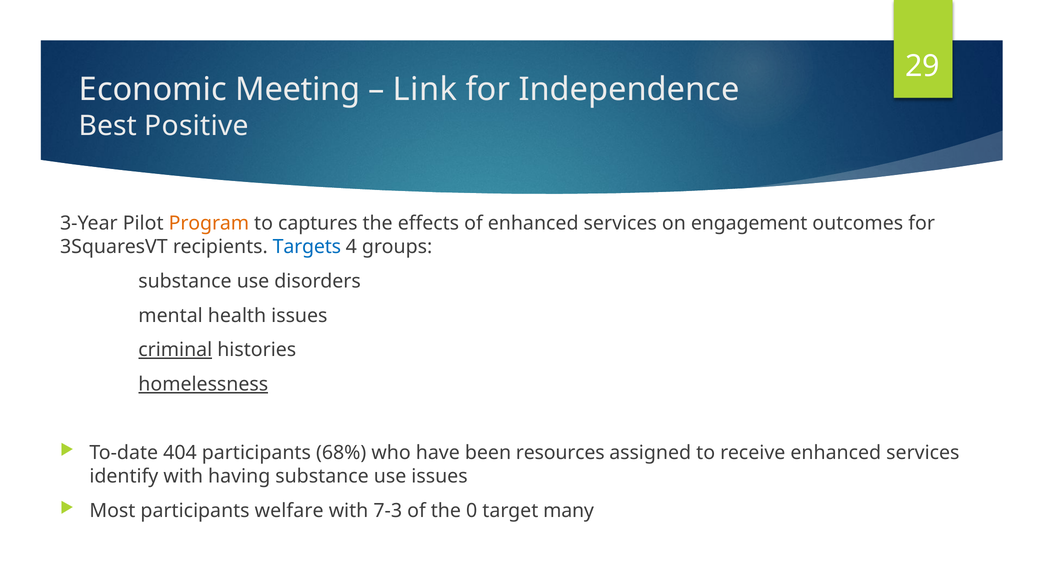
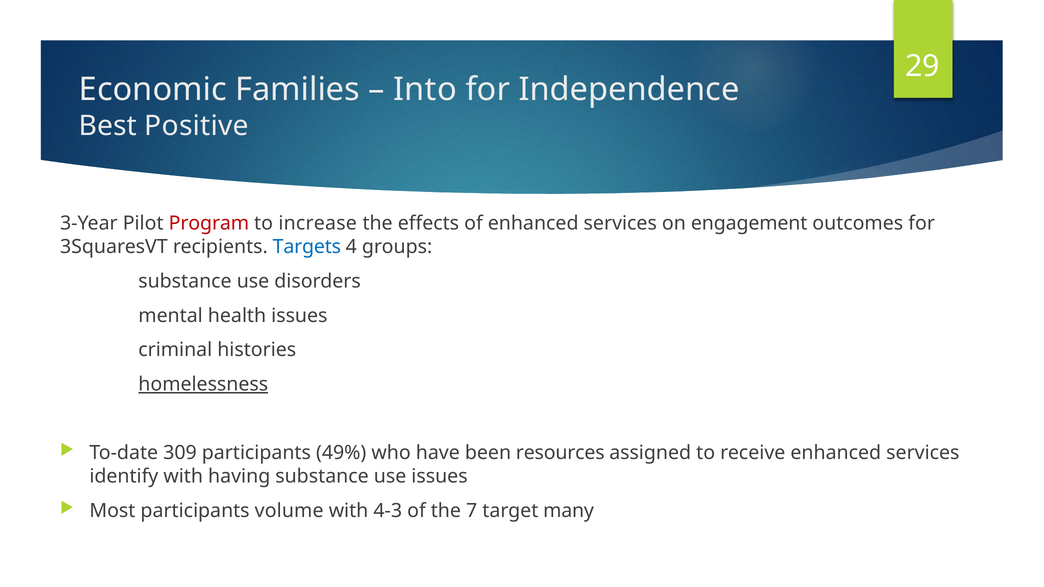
Meeting: Meeting -> Families (298, 90)
Link: Link -> Into (425, 90)
Program colour: orange -> red (209, 223)
captures: captures -> increase (318, 223)
criminal underline: present -> none (175, 350)
404: 404 -> 309 (180, 453)
68%: 68% -> 49% (341, 453)
welfare: welfare -> volume (289, 511)
7-3: 7-3 -> 4-3 (388, 511)
0: 0 -> 7 (472, 511)
